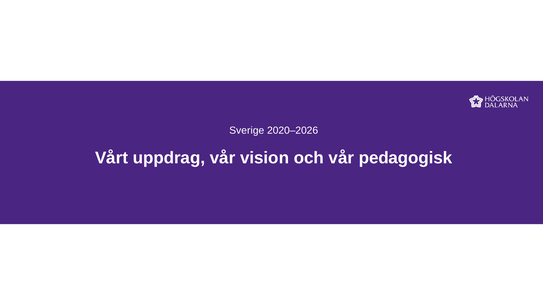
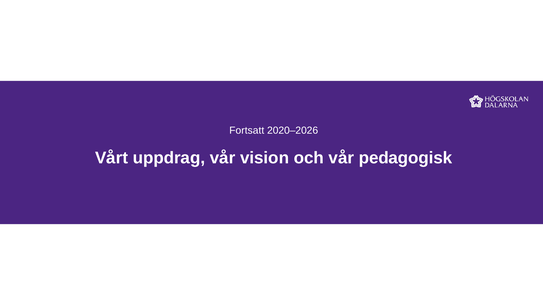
Sverige: Sverige -> Fortsatt (247, 131)
